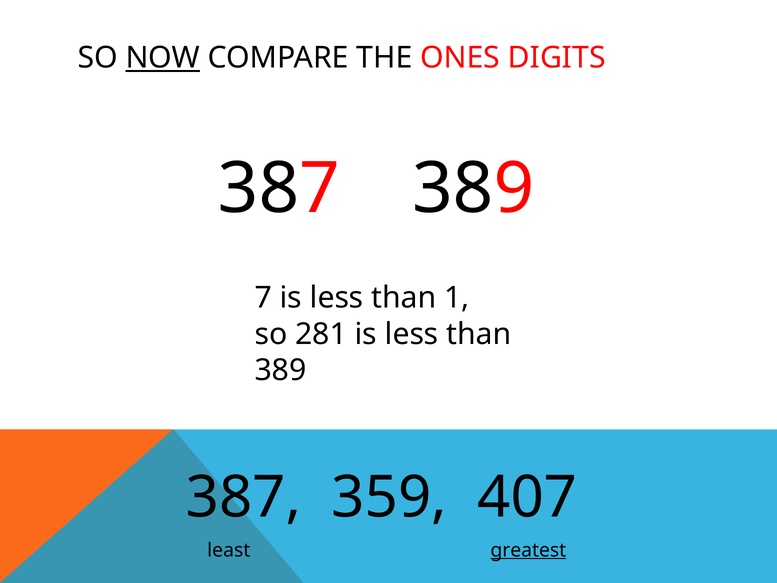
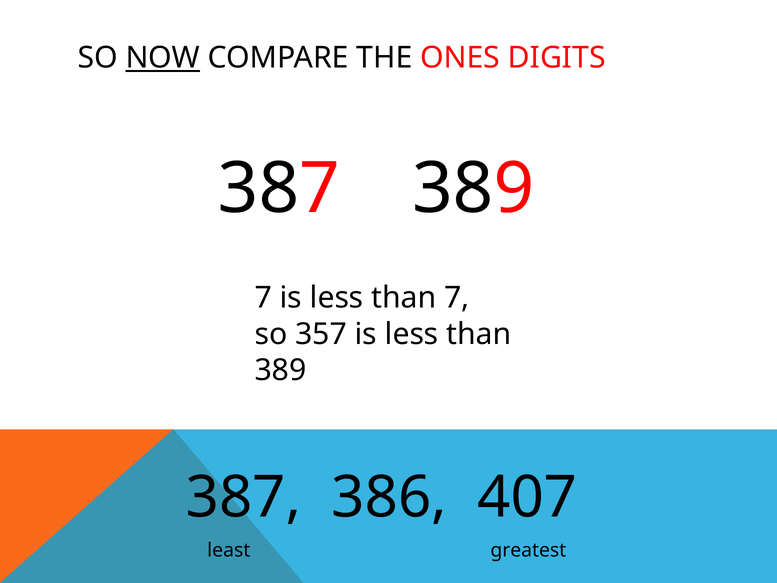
than 1: 1 -> 7 (457, 298)
281: 281 -> 357 (321, 334)
359: 359 -> 386 (389, 498)
greatest underline: present -> none (528, 550)
